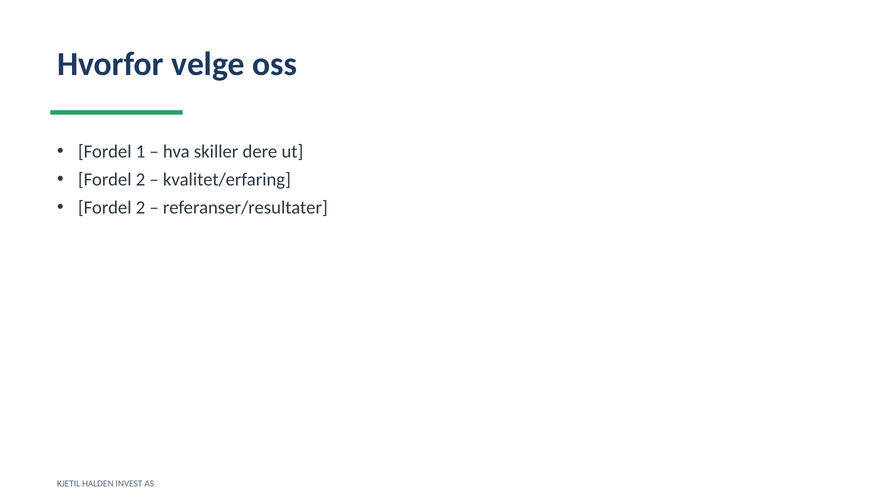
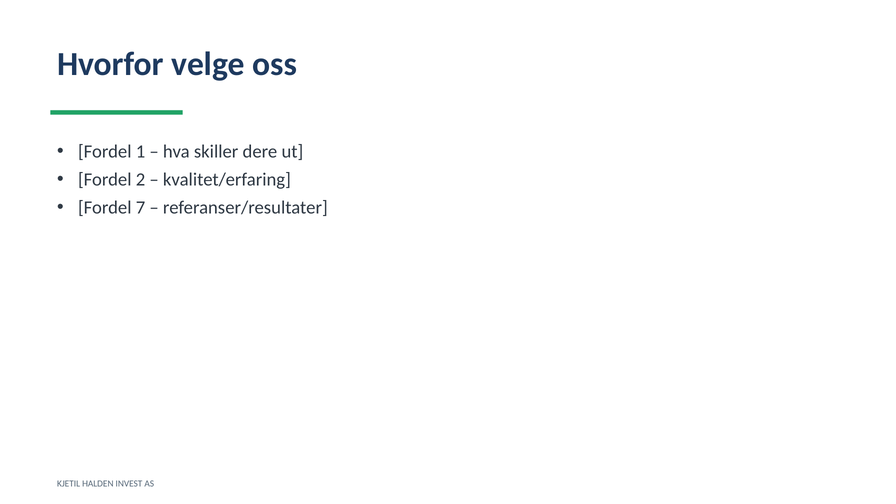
2: 2 -> 7 (141, 208)
